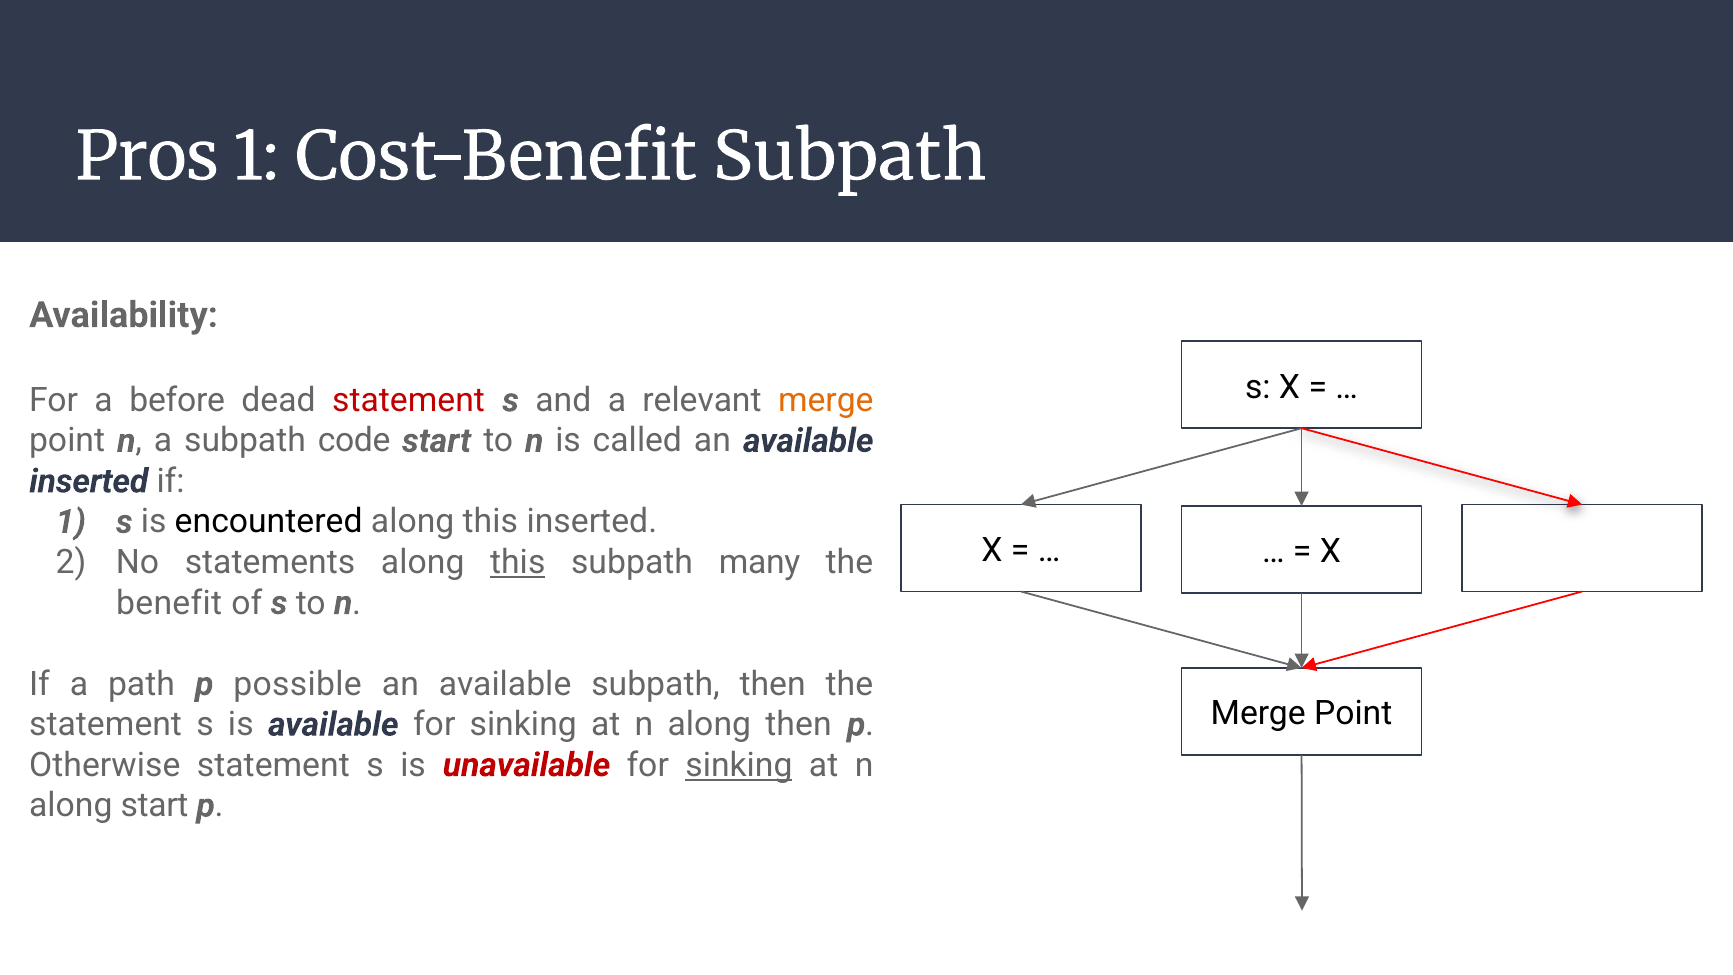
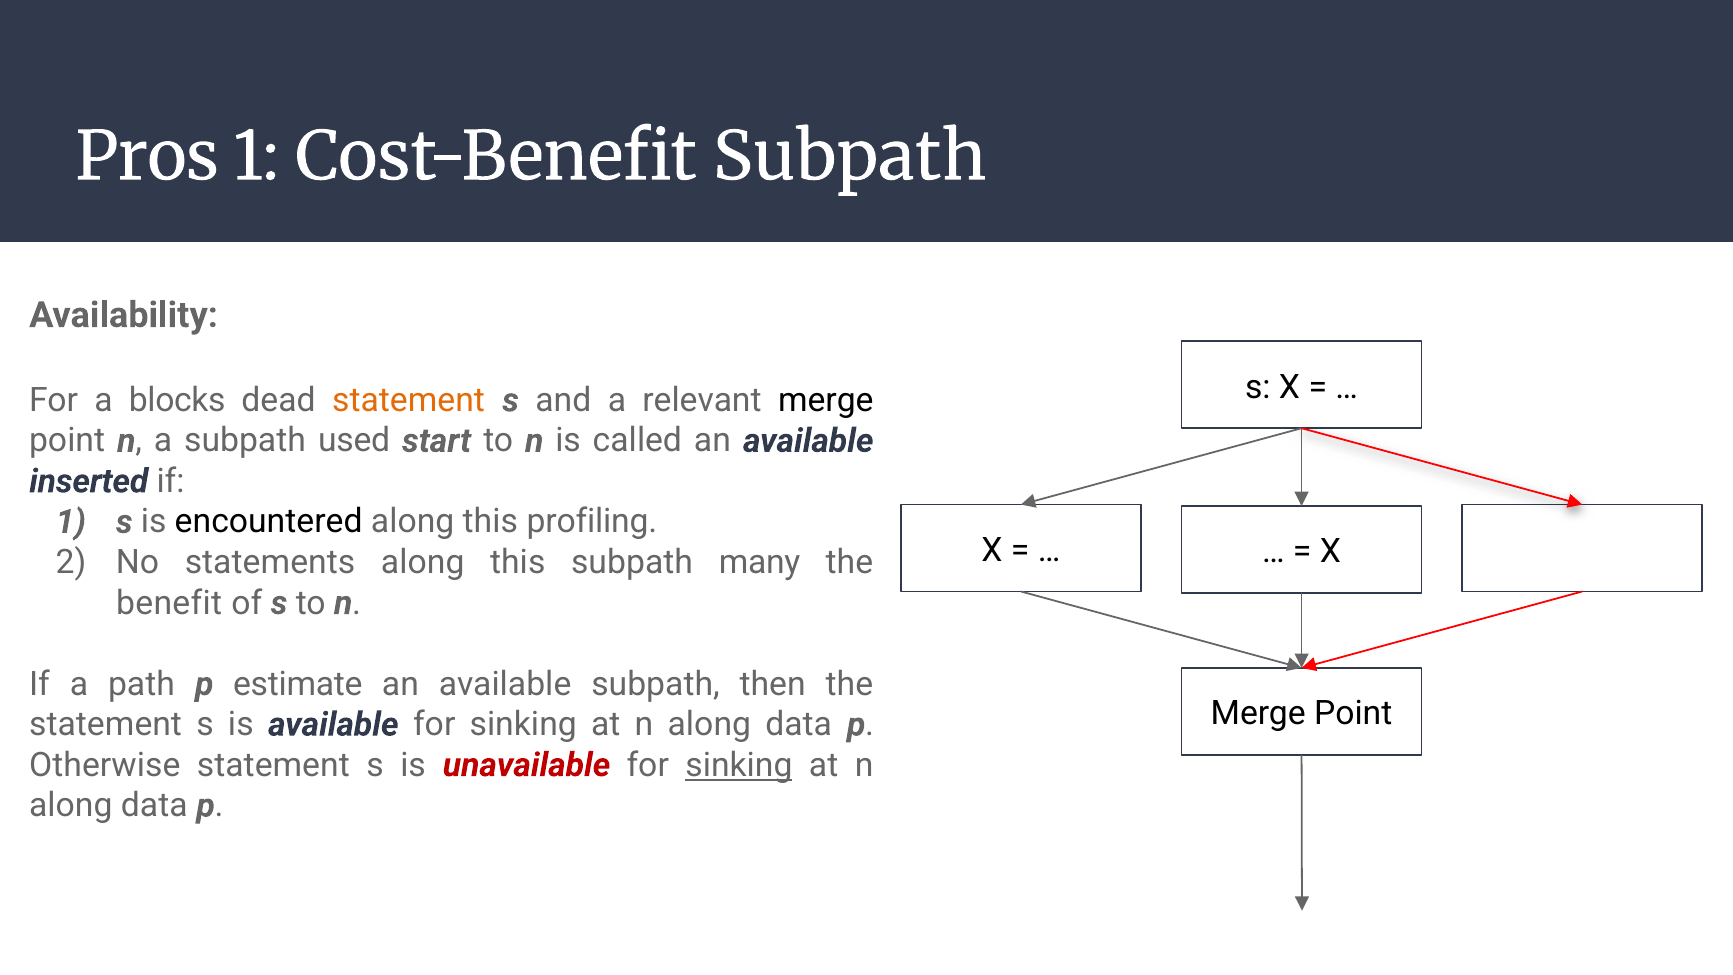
before: before -> blocks (177, 400)
statement colour: red -> orange (409, 400)
merge colour: orange -> black (826, 400)
code: code -> used (354, 441)
this inserted: inserted -> profiling (592, 522)
this underline: present -> none (518, 562)
possible: possible -> estimate (298, 684)
then: then -> data (799, 724)
start: start -> data (154, 805)
